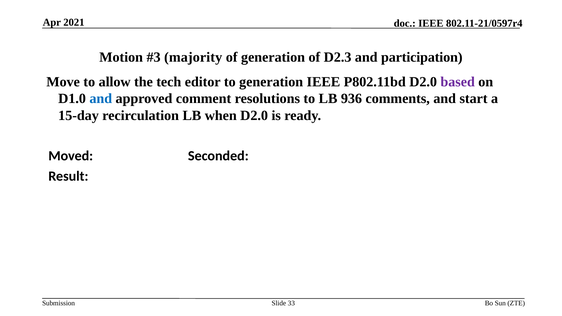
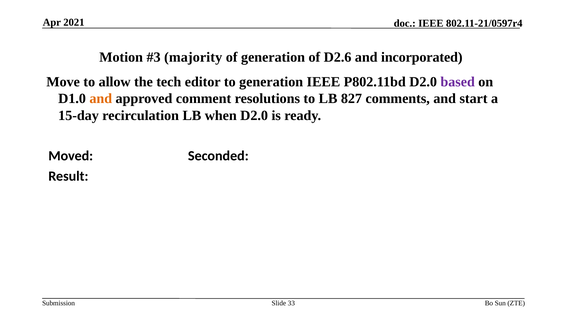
D2.3: D2.3 -> D2.6 (338, 57)
participation: participation -> incorporated (422, 57)
and colour: blue -> orange (101, 99)
936: 936 -> 827 (351, 99)
